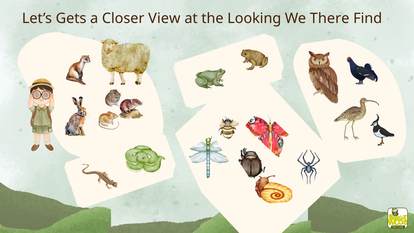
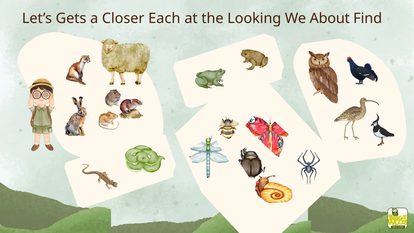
View: View -> Each (164, 18)
There: There -> About (330, 18)
